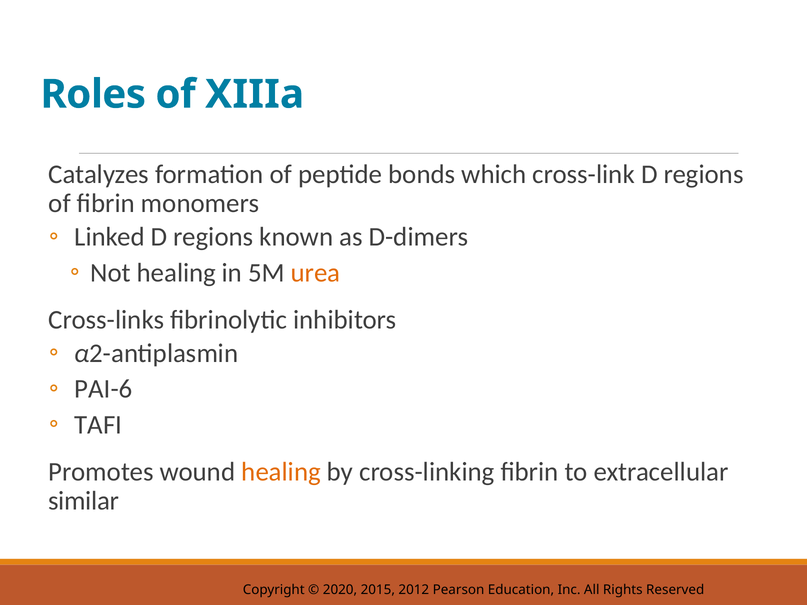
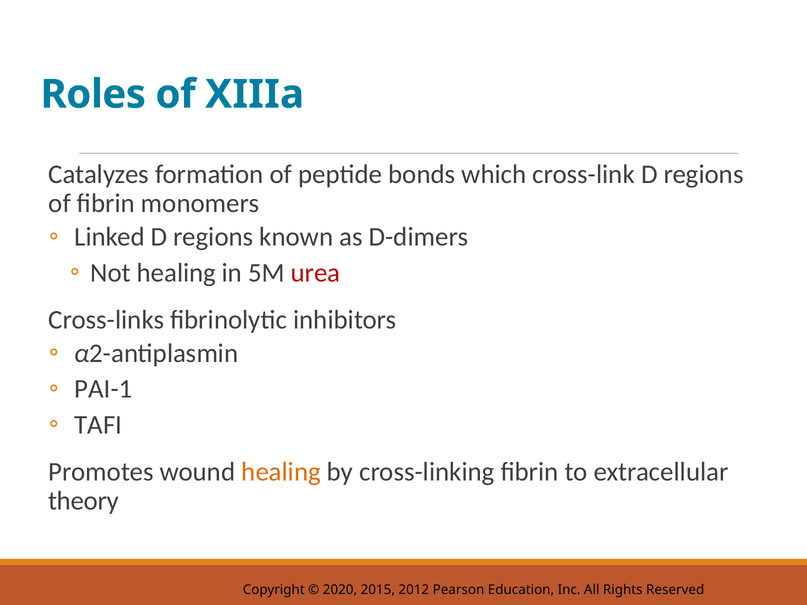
urea colour: orange -> red (315, 273)
I-6: I-6 -> I-1 (118, 389)
similar: similar -> theory (84, 501)
